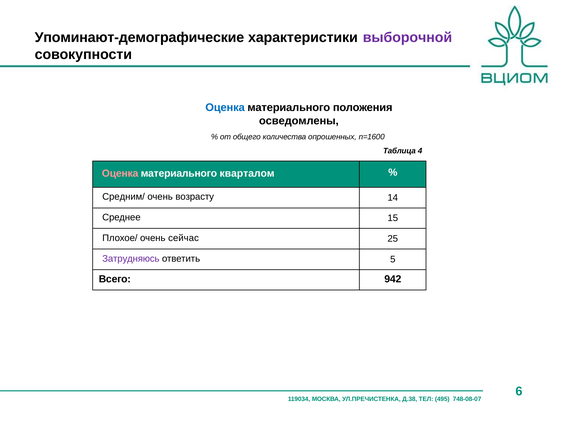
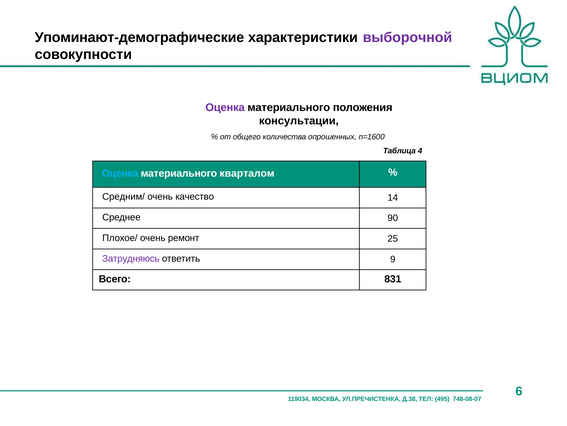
Оценка colour: blue -> purple (225, 107)
осведомлены: осведомлены -> консультации (299, 121)
Оценка colour: pink -> light blue (120, 173)
возрасту: возрасту -> качество (195, 197)
15: 15 -> 90 (393, 218)
сейчас: сейчас -> ремонт (184, 238)
5: 5 -> 9 (393, 259)
942: 942 -> 831 (393, 279)
